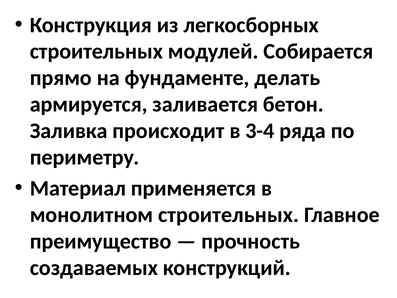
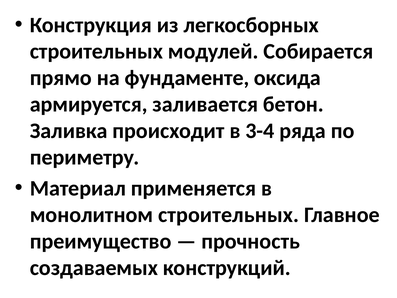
делать: делать -> оксида (287, 78)
